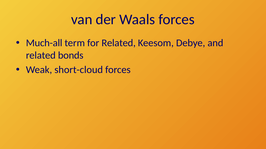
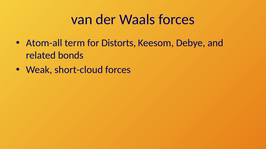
Much-all: Much-all -> Atom-all (44, 43)
for Related: Related -> Distorts (119, 43)
